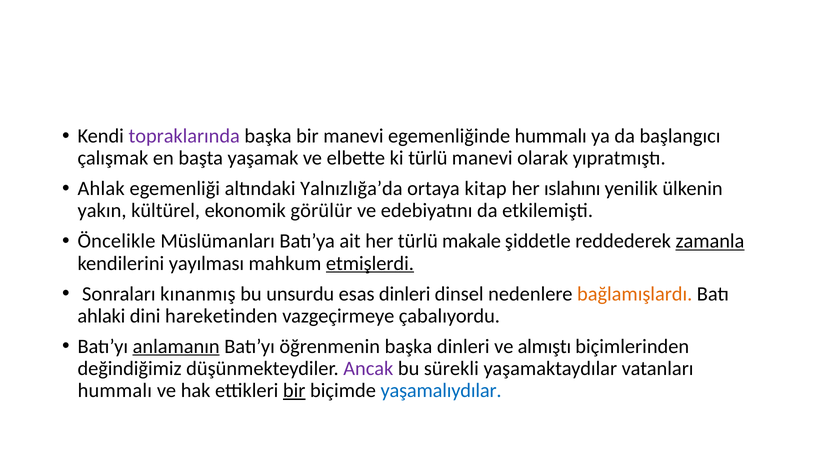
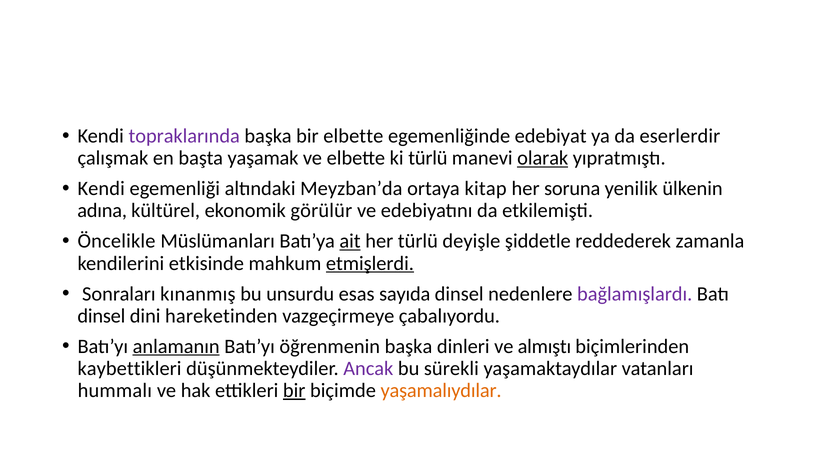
bir manevi: manevi -> elbette (353, 136)
egemenliğinde hummalı: hummalı -> edebiyat (551, 136)
başlangıcı: başlangıcı -> eserlerdir (680, 136)
olarak underline: none -> present (543, 158)
Ahlak: Ahlak -> Kendi (101, 189)
Yalnızlığa’da: Yalnızlığa’da -> Meyzban’da (351, 189)
ıslahını: ıslahını -> soruna (572, 189)
yakın: yakın -> adına (102, 211)
ait underline: none -> present (350, 241)
makale: makale -> deyişle (471, 241)
zamanla underline: present -> none (710, 241)
yayılması: yayılması -> etkisinde (206, 263)
esas dinleri: dinleri -> sayıda (405, 294)
bağlamışlardı colour: orange -> purple (635, 294)
ahlaki: ahlaki -> dinsel (101, 316)
değindiğimiz: değindiğimiz -> kaybettikleri (130, 368)
yaşamalıydılar colour: blue -> orange (441, 390)
